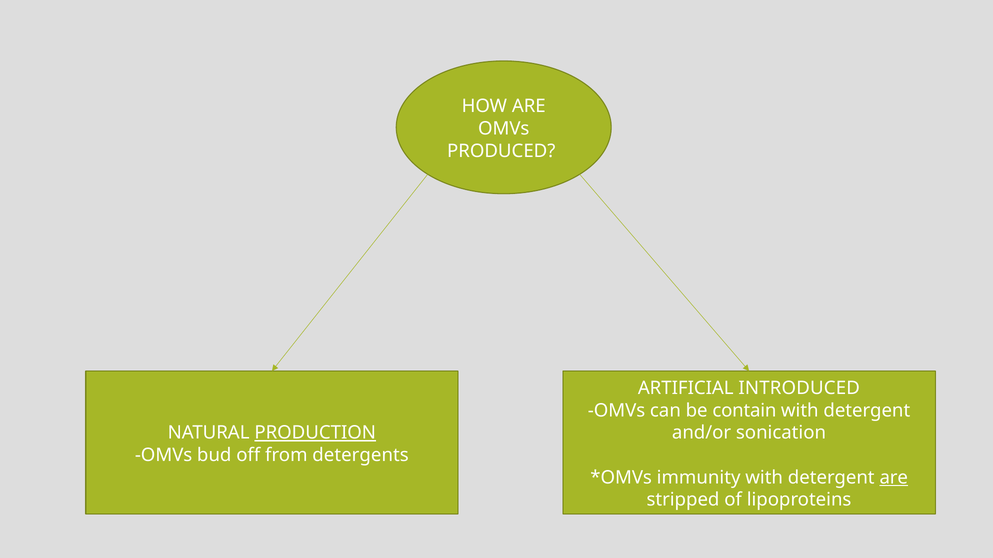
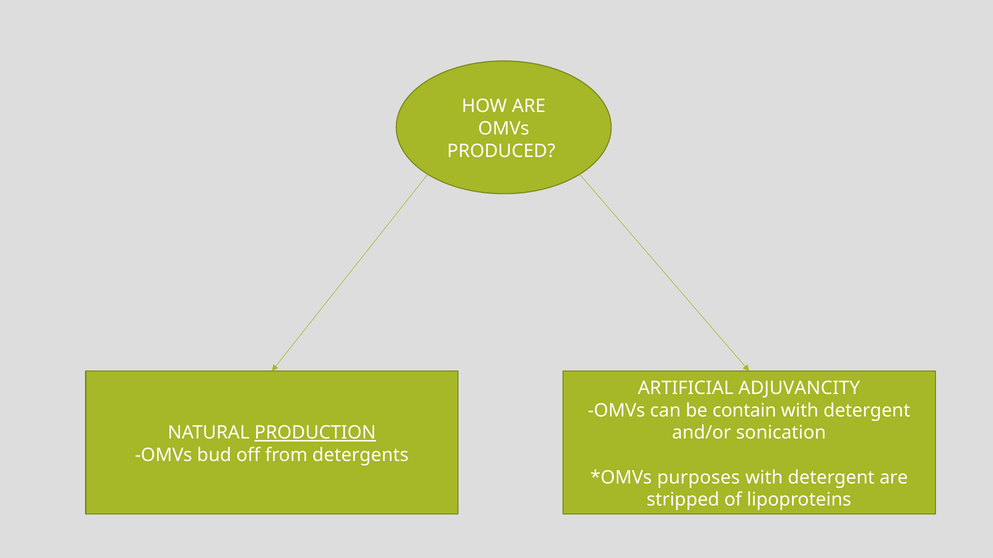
INTRODUCED: INTRODUCED -> ADJUVANCITY (799, 389)
immunity: immunity -> purposes (699, 478)
are underline: present -> none (894, 478)
